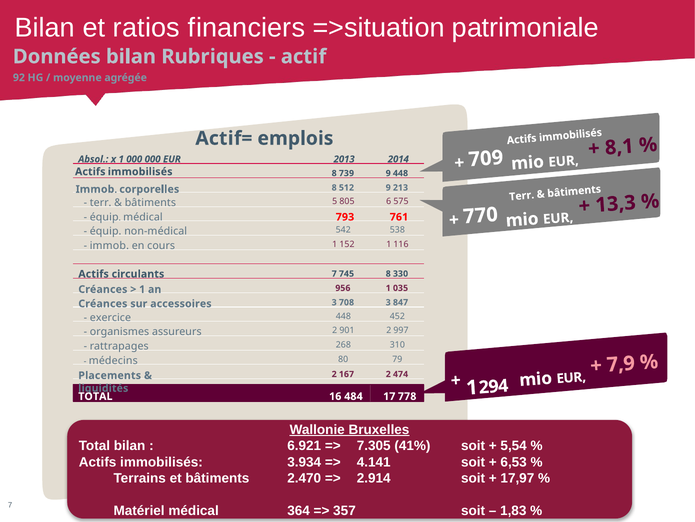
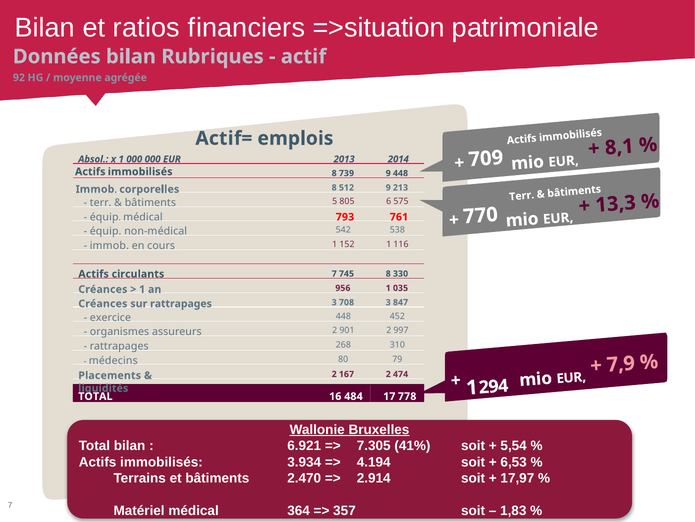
sur accessoires: accessoires -> rattrapages (181, 303)
4.141: 4.141 -> 4.194 (374, 461)
